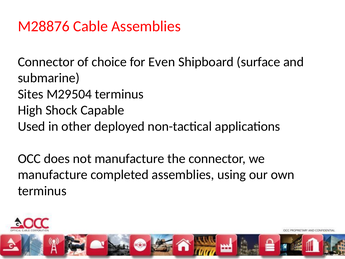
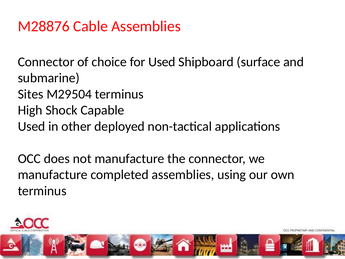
for Even: Even -> Used (162, 62)
